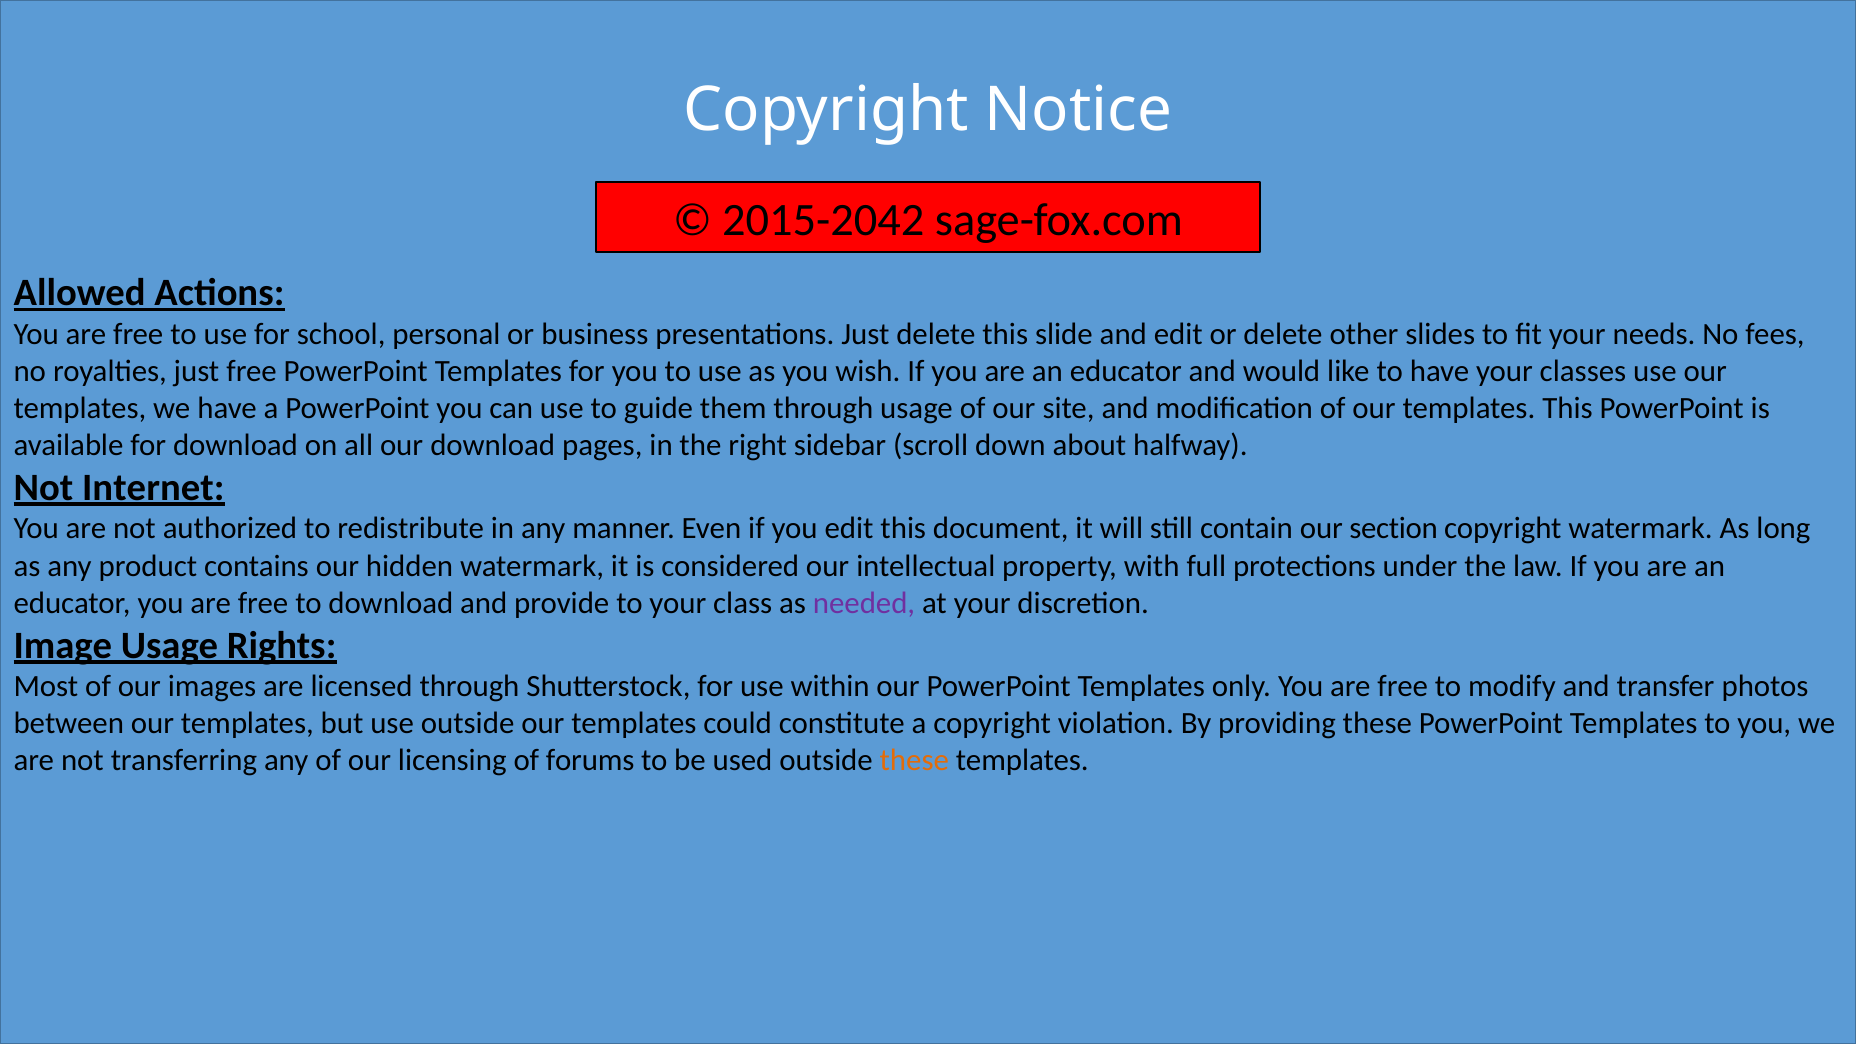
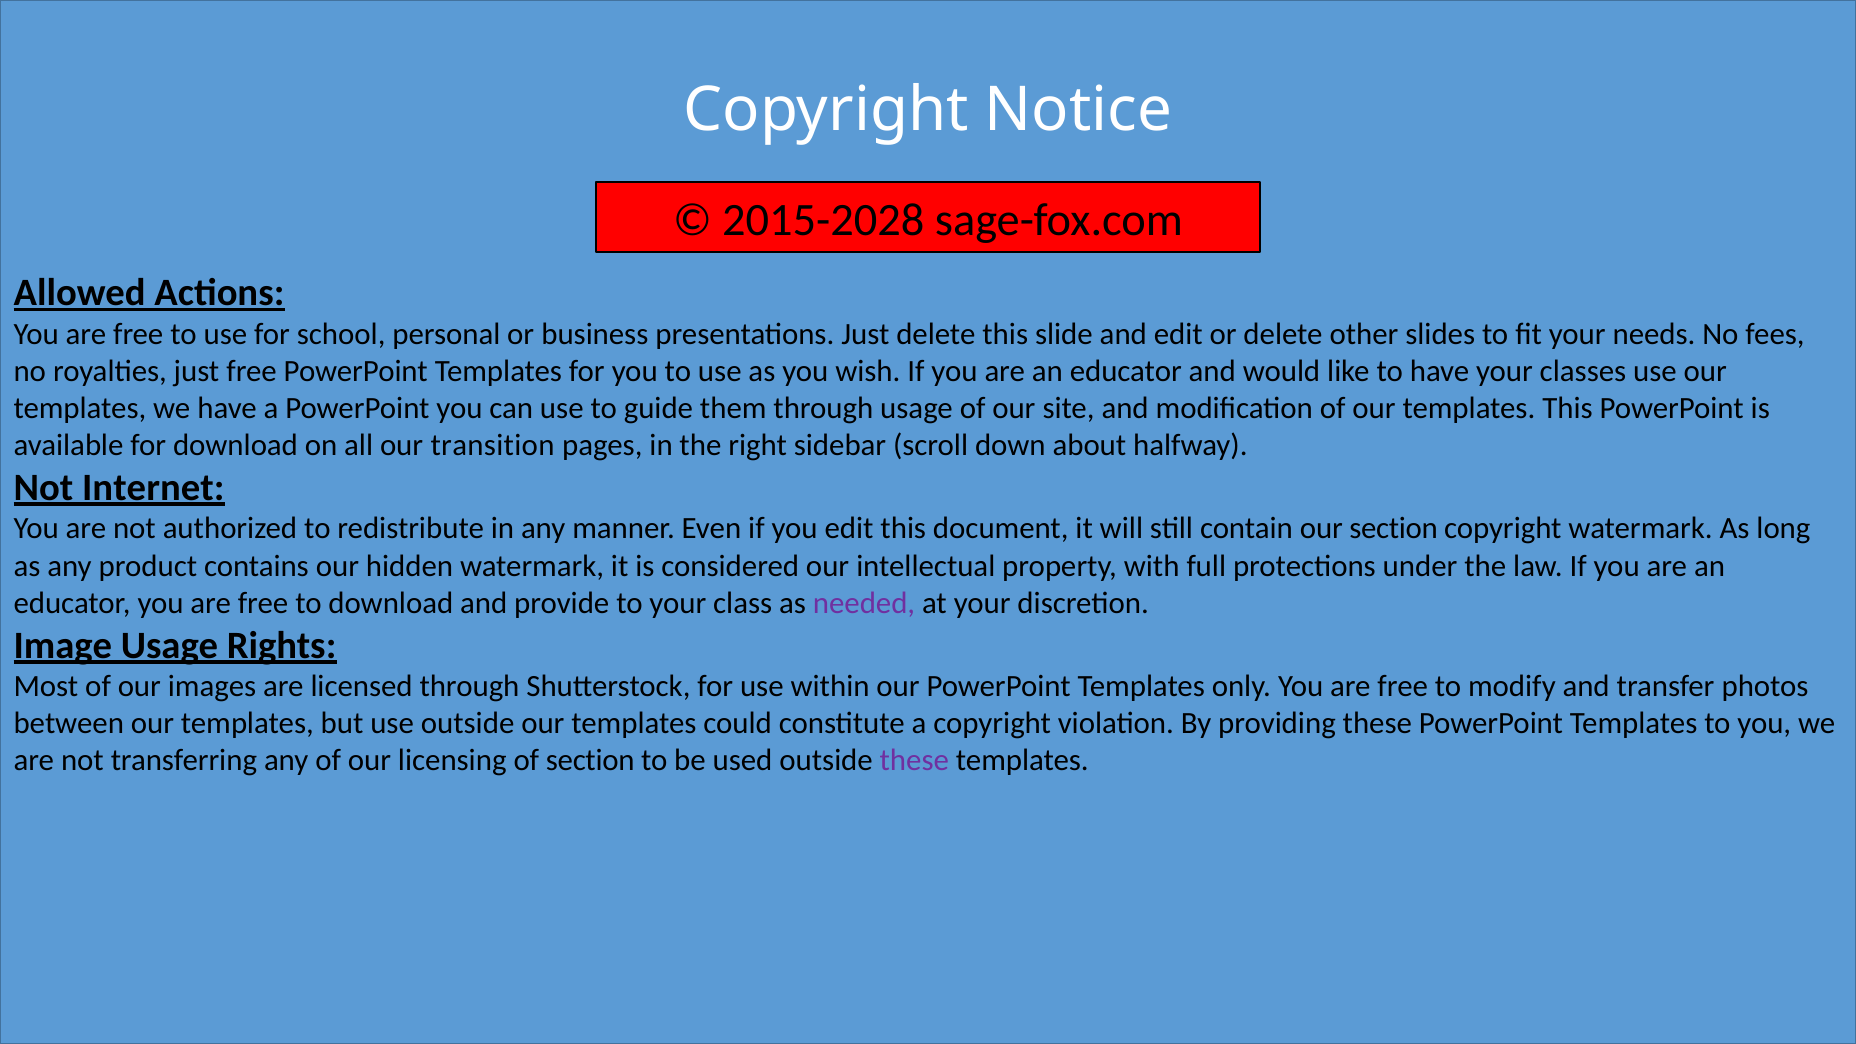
2015-2042: 2015-2042 -> 2015-2028 (823, 220)
our download: download -> transition (493, 445)
of forums: forums -> section (590, 761)
these colour: orange -> purple (914, 761)
